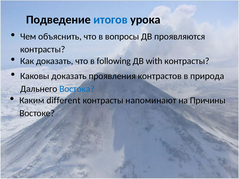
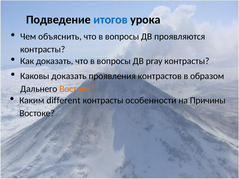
доказать что в following: following -> вопросы (114, 61)
with: with -> pray (154, 61)
природа: природа -> образом (207, 76)
Востока colour: blue -> orange (77, 89)
напоминают: напоминают -> особенности (151, 101)
